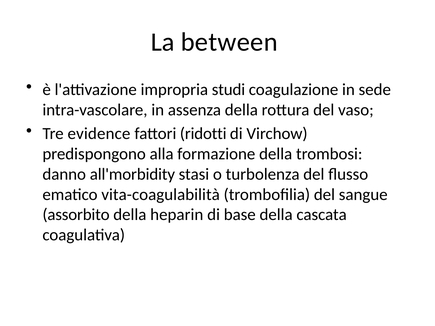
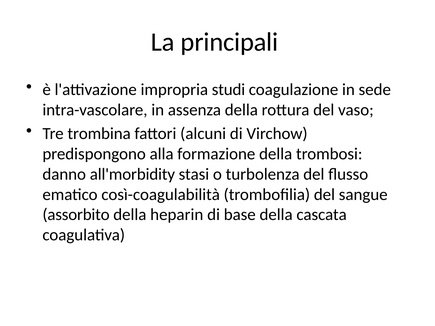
between: between -> principali (229, 42)
evidence: evidence -> trombina (99, 134)
ridotti: ridotti -> alcuni (203, 134)
vita-coagulabilità: vita-coagulabilità -> così-coagulabilità (161, 195)
